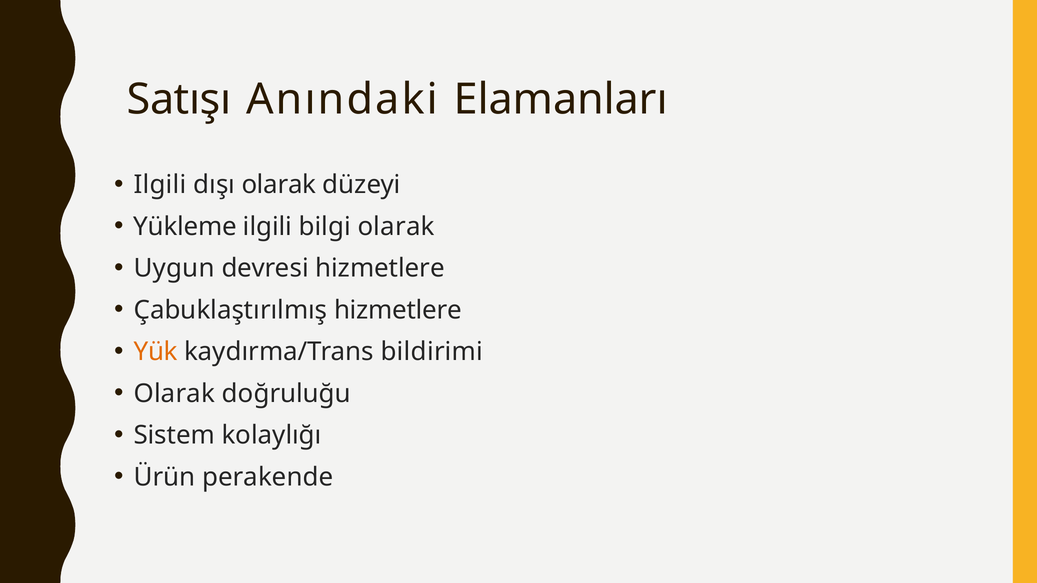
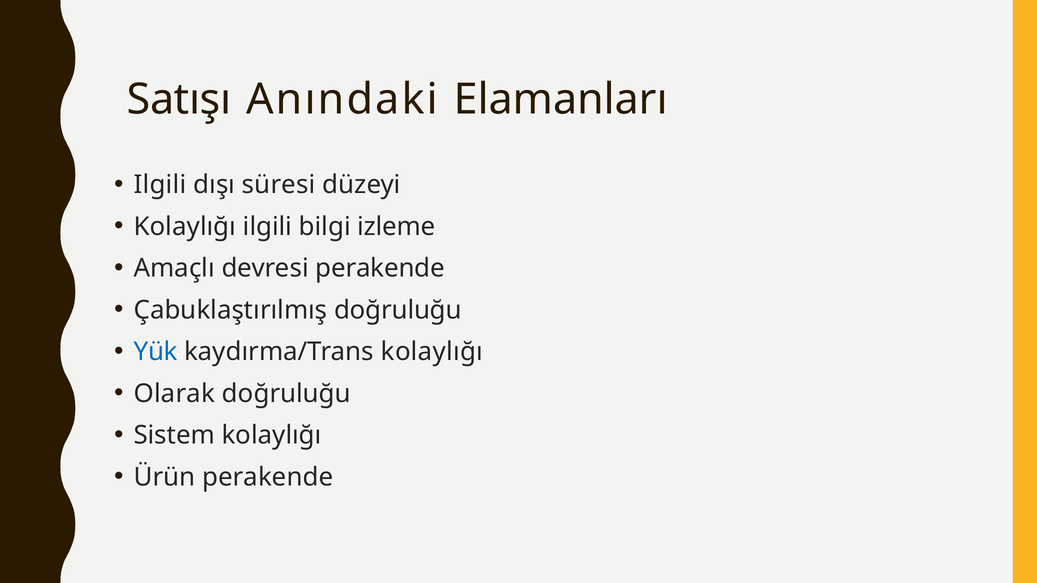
dışı olarak: olarak -> süresi (279, 185)
Yükleme: Yükleme -> Kolaylığı (185, 227)
bilgi olarak: olarak -> izleme (396, 227)
Uygun: Uygun -> Amaçlı (174, 269)
devresi hizmetlere: hizmetlere -> perakende (380, 269)
Çabuklaştırılmış hizmetlere: hizmetlere -> doğruluğu (398, 310)
Yük colour: orange -> blue (156, 352)
kaydırma/Trans bildirimi: bildirimi -> kolaylığı (432, 352)
